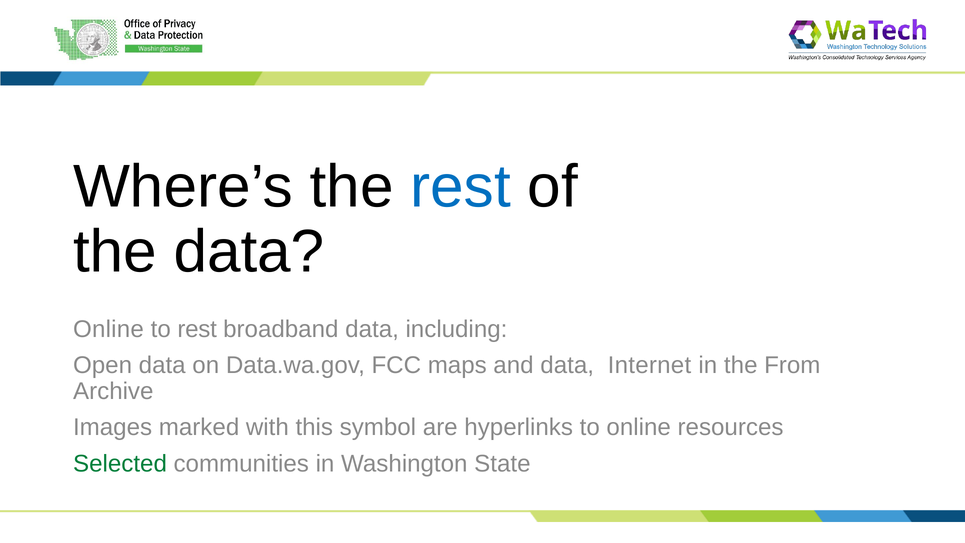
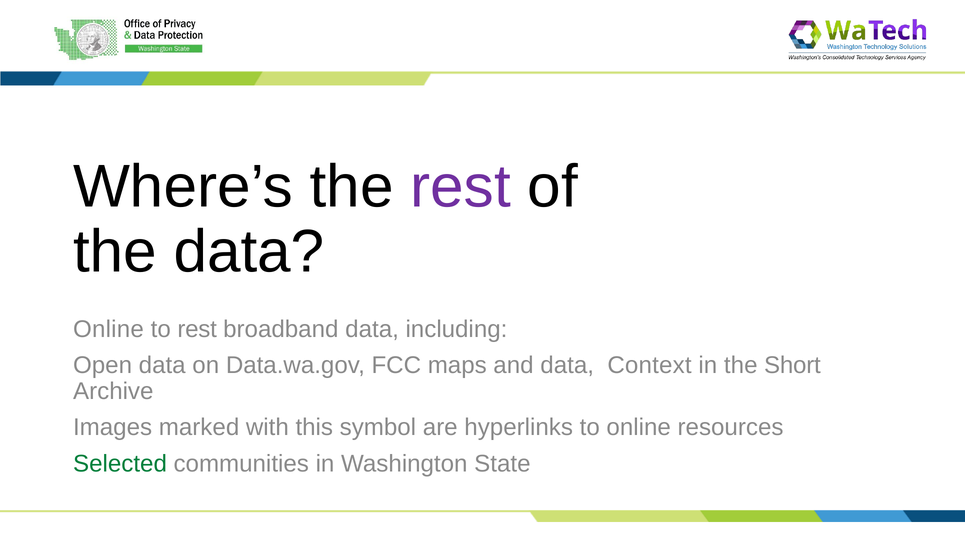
rest colour: blue -> purple (461, 187)
Internet: Internet -> Context (650, 365)
From: From -> Short (792, 365)
